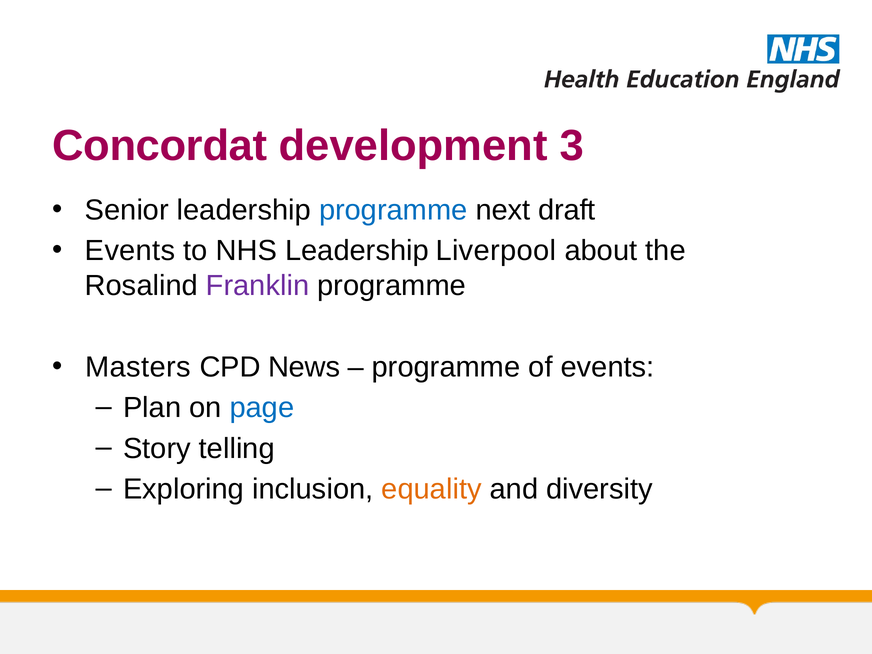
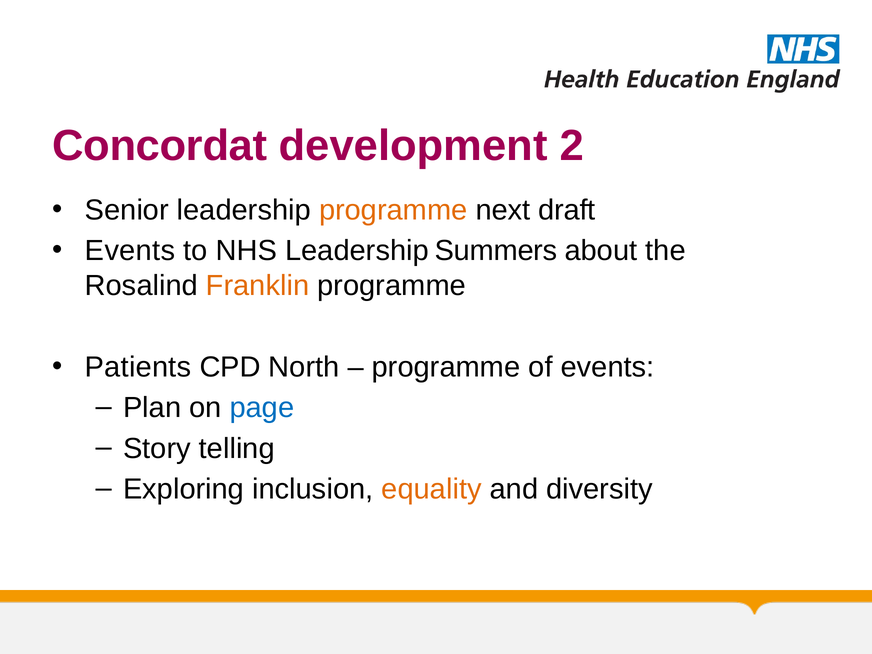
3: 3 -> 2 (572, 146)
programme colour: blue -> orange (393, 210)
Liverpool: Liverpool -> Summers (496, 251)
Franklin colour: purple -> orange (258, 286)
Masters: Masters -> Patients (138, 367)
News: News -> North (304, 367)
